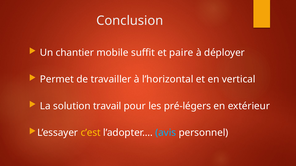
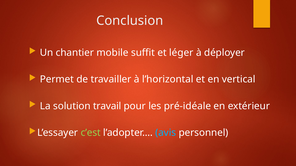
paire: paire -> léger (181, 53)
pré-légers: pré-légers -> pré-idéale (187, 106)
c’est colour: yellow -> light green (91, 133)
